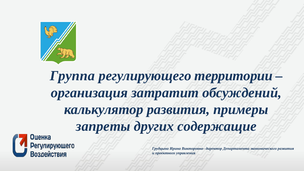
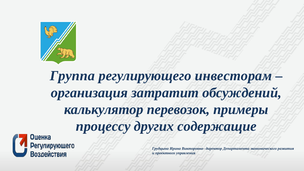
территории: территории -> инвесторам (233, 76)
калькулятор развития: развития -> перевозок (178, 109)
запреты: запреты -> процессу (103, 126)
